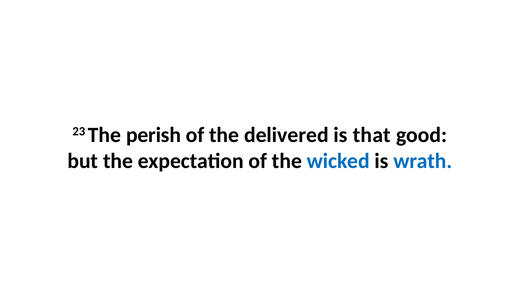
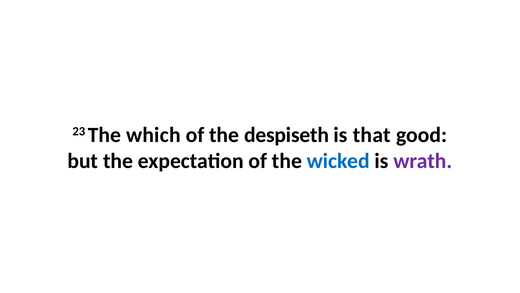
perish: perish -> which (153, 135)
delivered: delivered -> despiseth (287, 135)
wrath colour: blue -> purple (423, 161)
